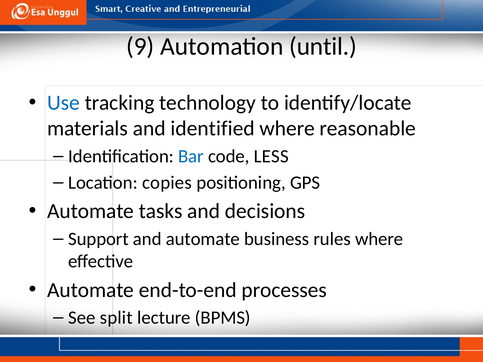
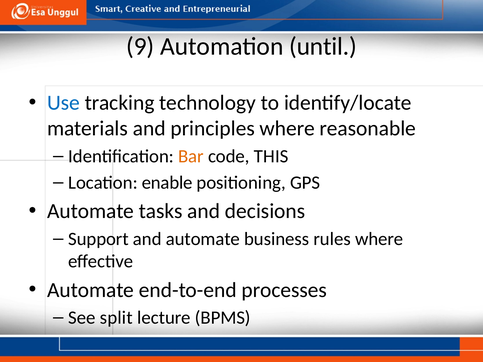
identified: identified -> principles (213, 129)
Bar colour: blue -> orange (191, 156)
LESS: LESS -> THIS (271, 156)
copies: copies -> enable (167, 183)
